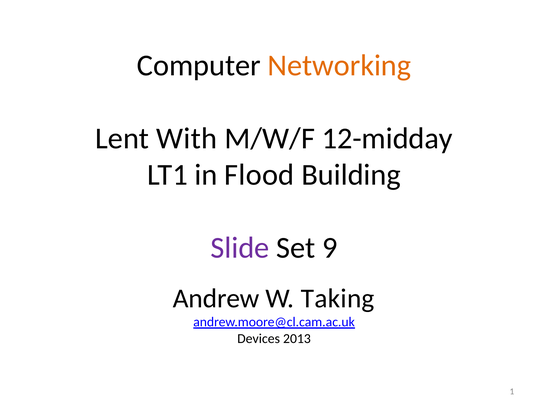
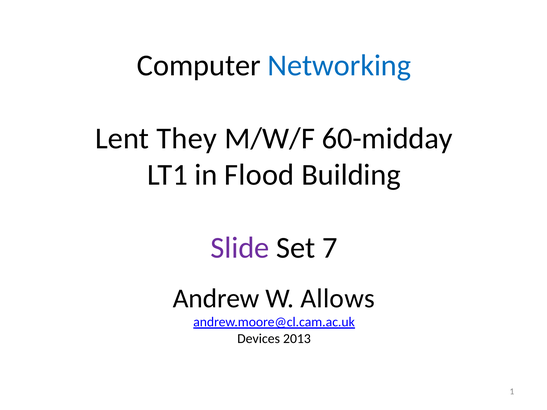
Networking colour: orange -> blue (339, 66)
With: With -> They (187, 138)
12-midday: 12-midday -> 60-midday (387, 138)
9: 9 -> 7 (330, 248)
Taking: Taking -> Allows (338, 299)
